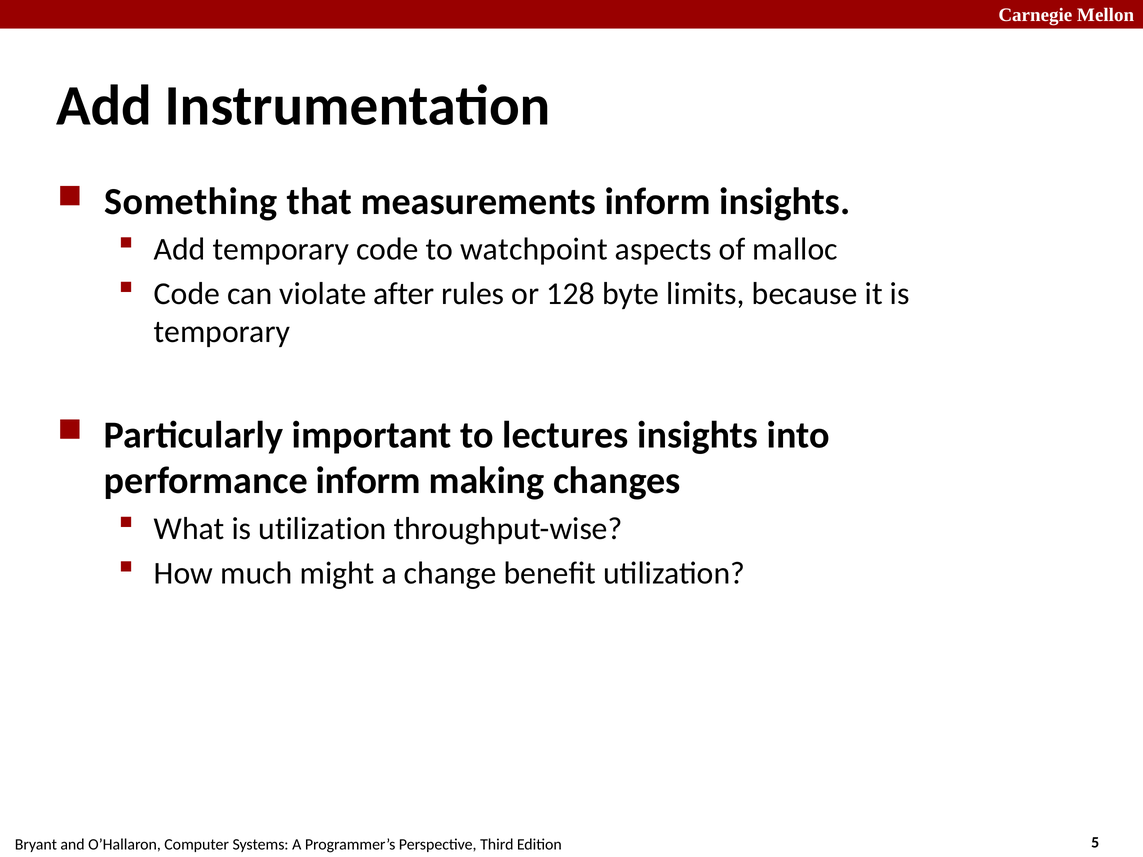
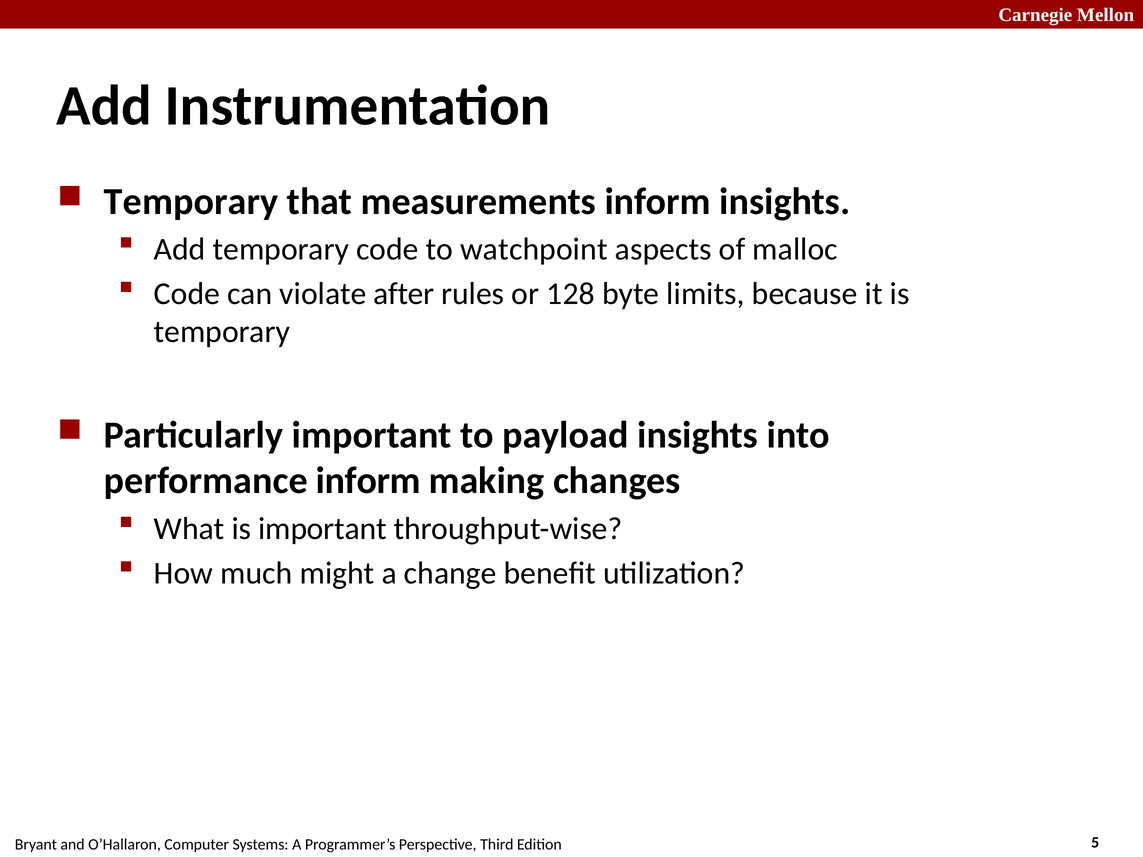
Something: Something -> Temporary (191, 202)
lectures: lectures -> payload (565, 435)
is utilization: utilization -> important (323, 529)
